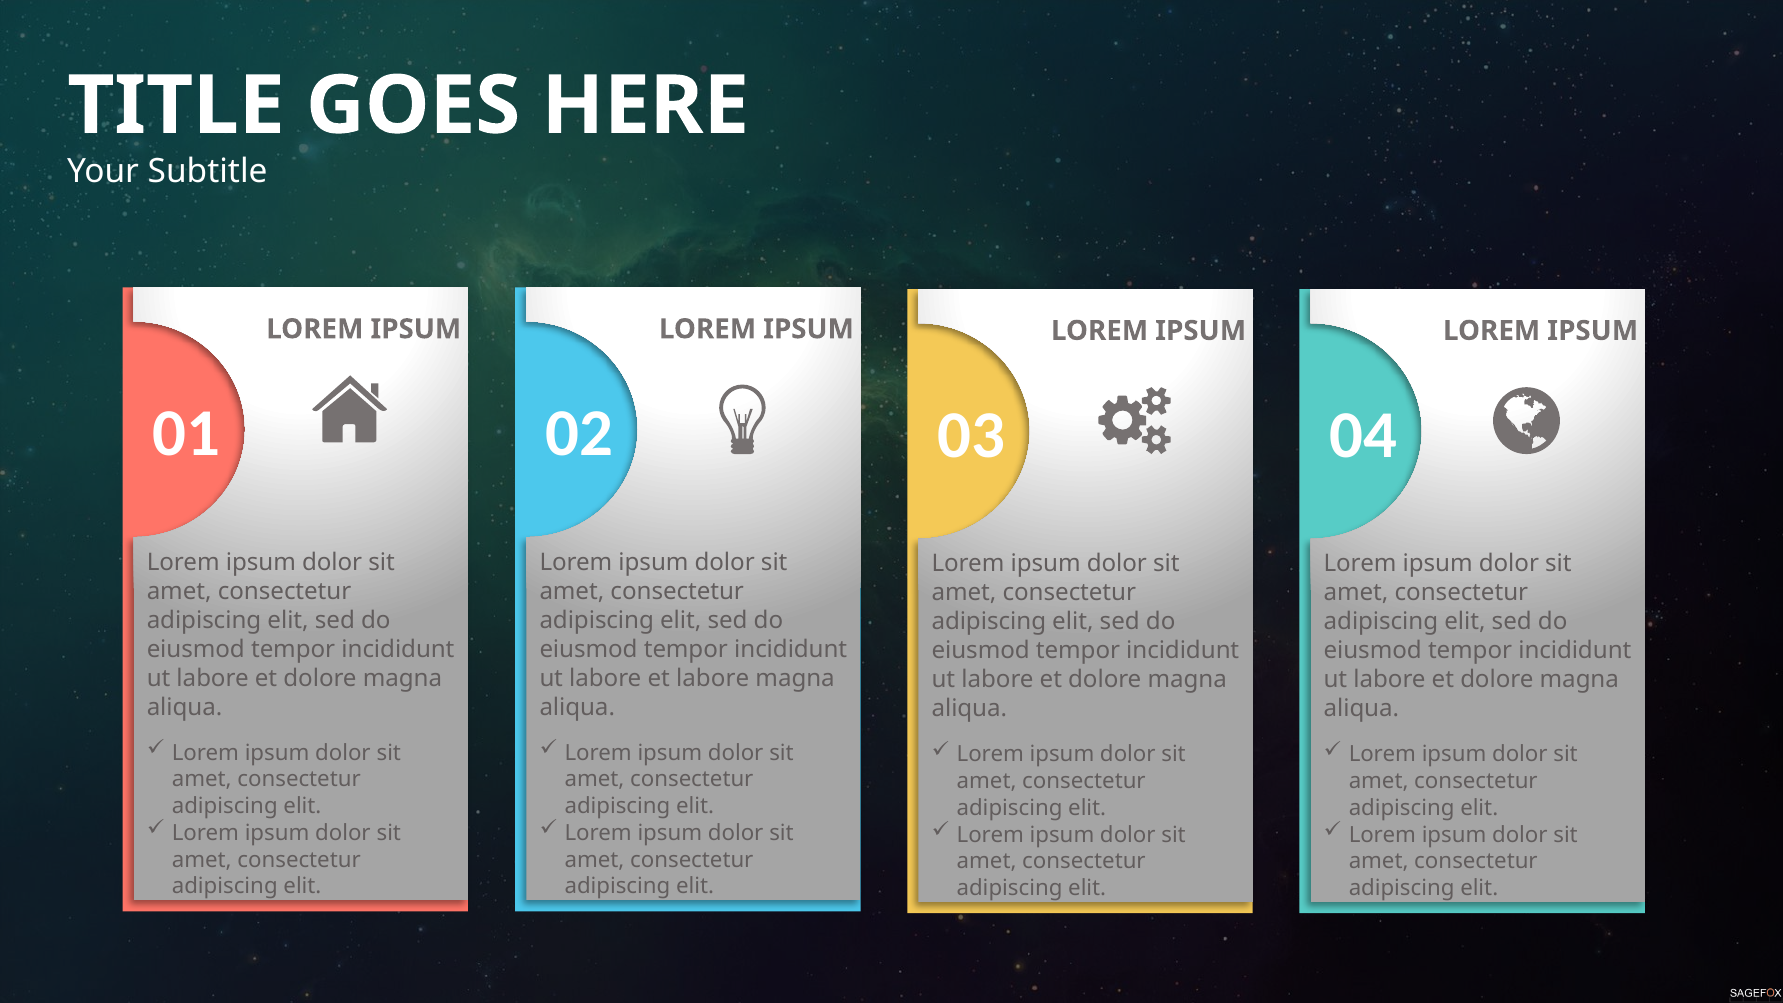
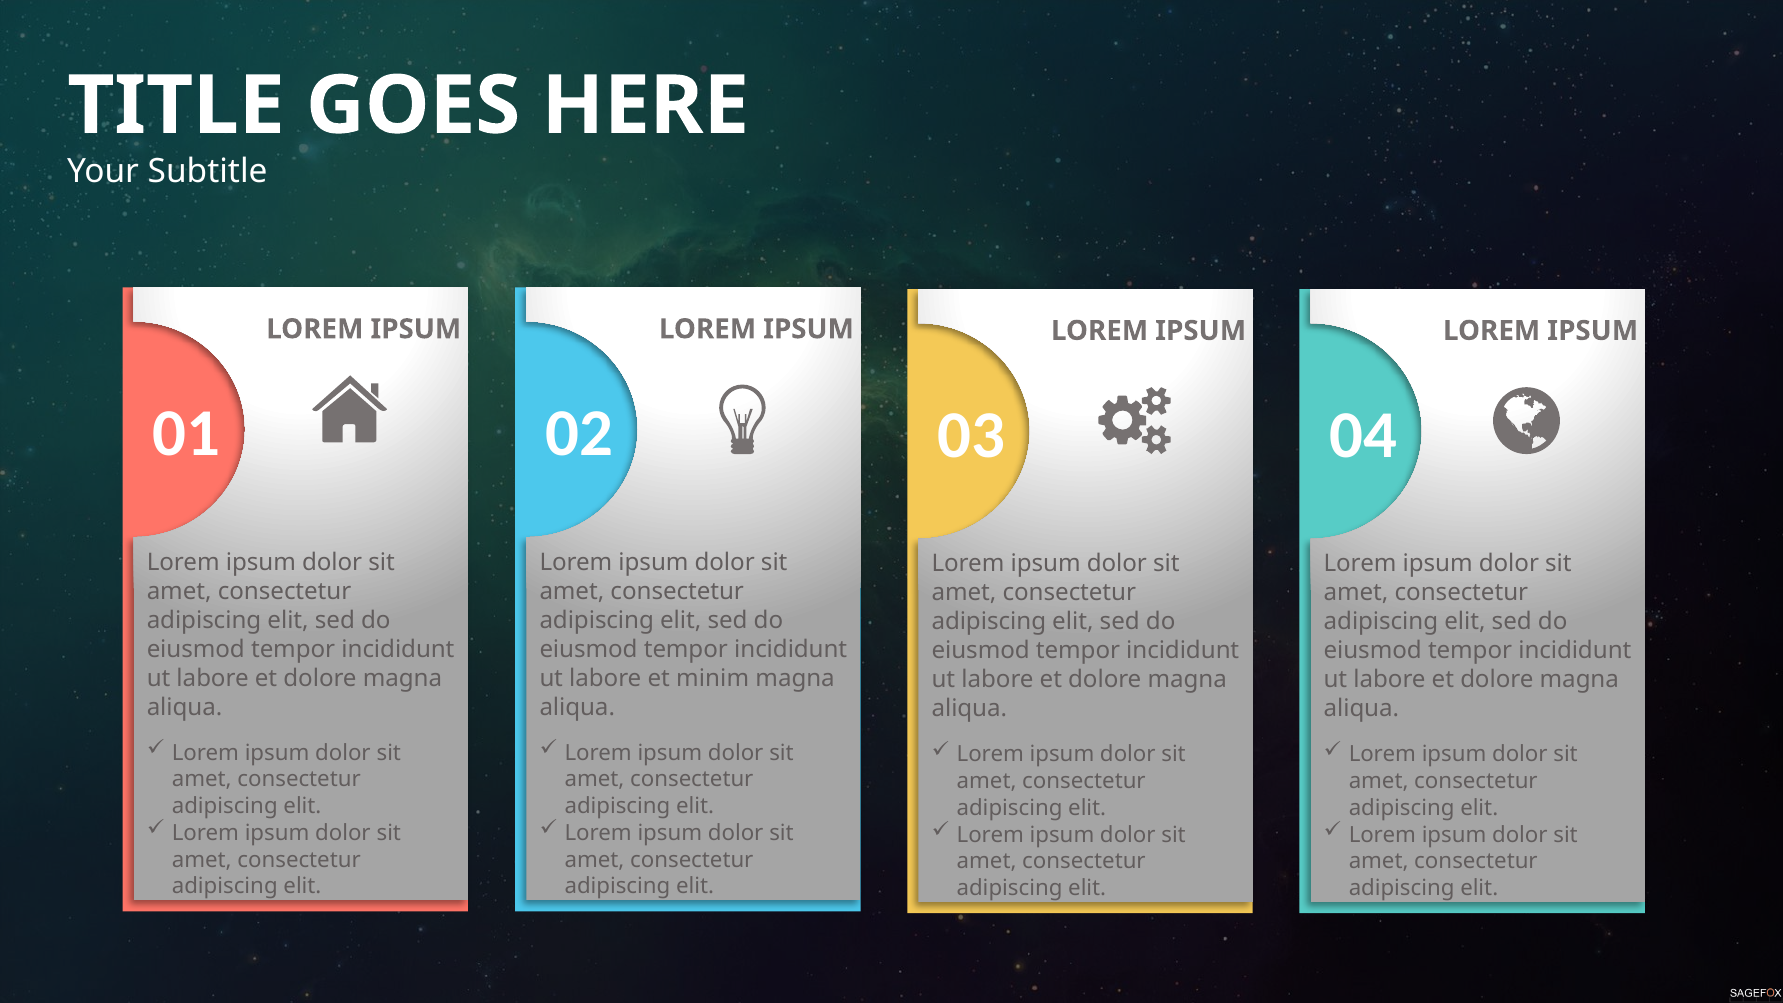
et labore: labore -> minim (713, 678)
